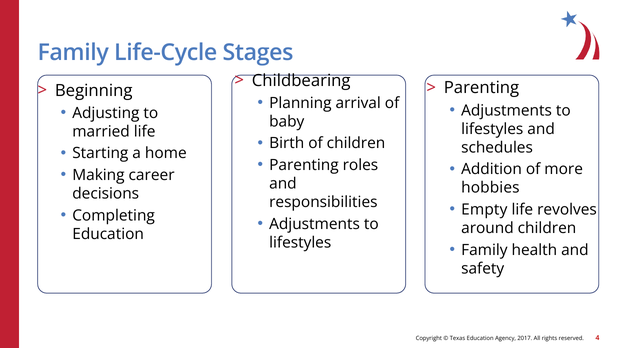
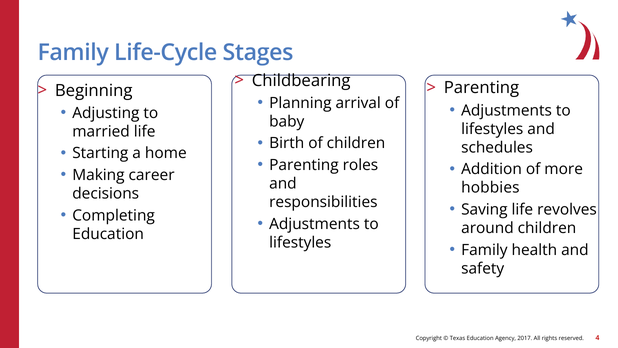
Empty: Empty -> Saving (484, 209)
